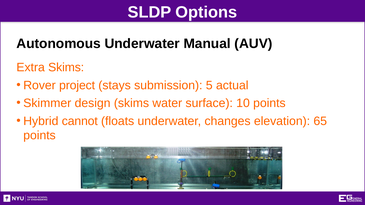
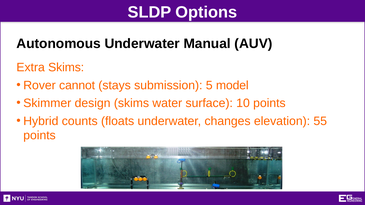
project: project -> cannot (77, 85)
actual: actual -> model (232, 85)
cannot: cannot -> counts (80, 121)
65: 65 -> 55 (320, 121)
